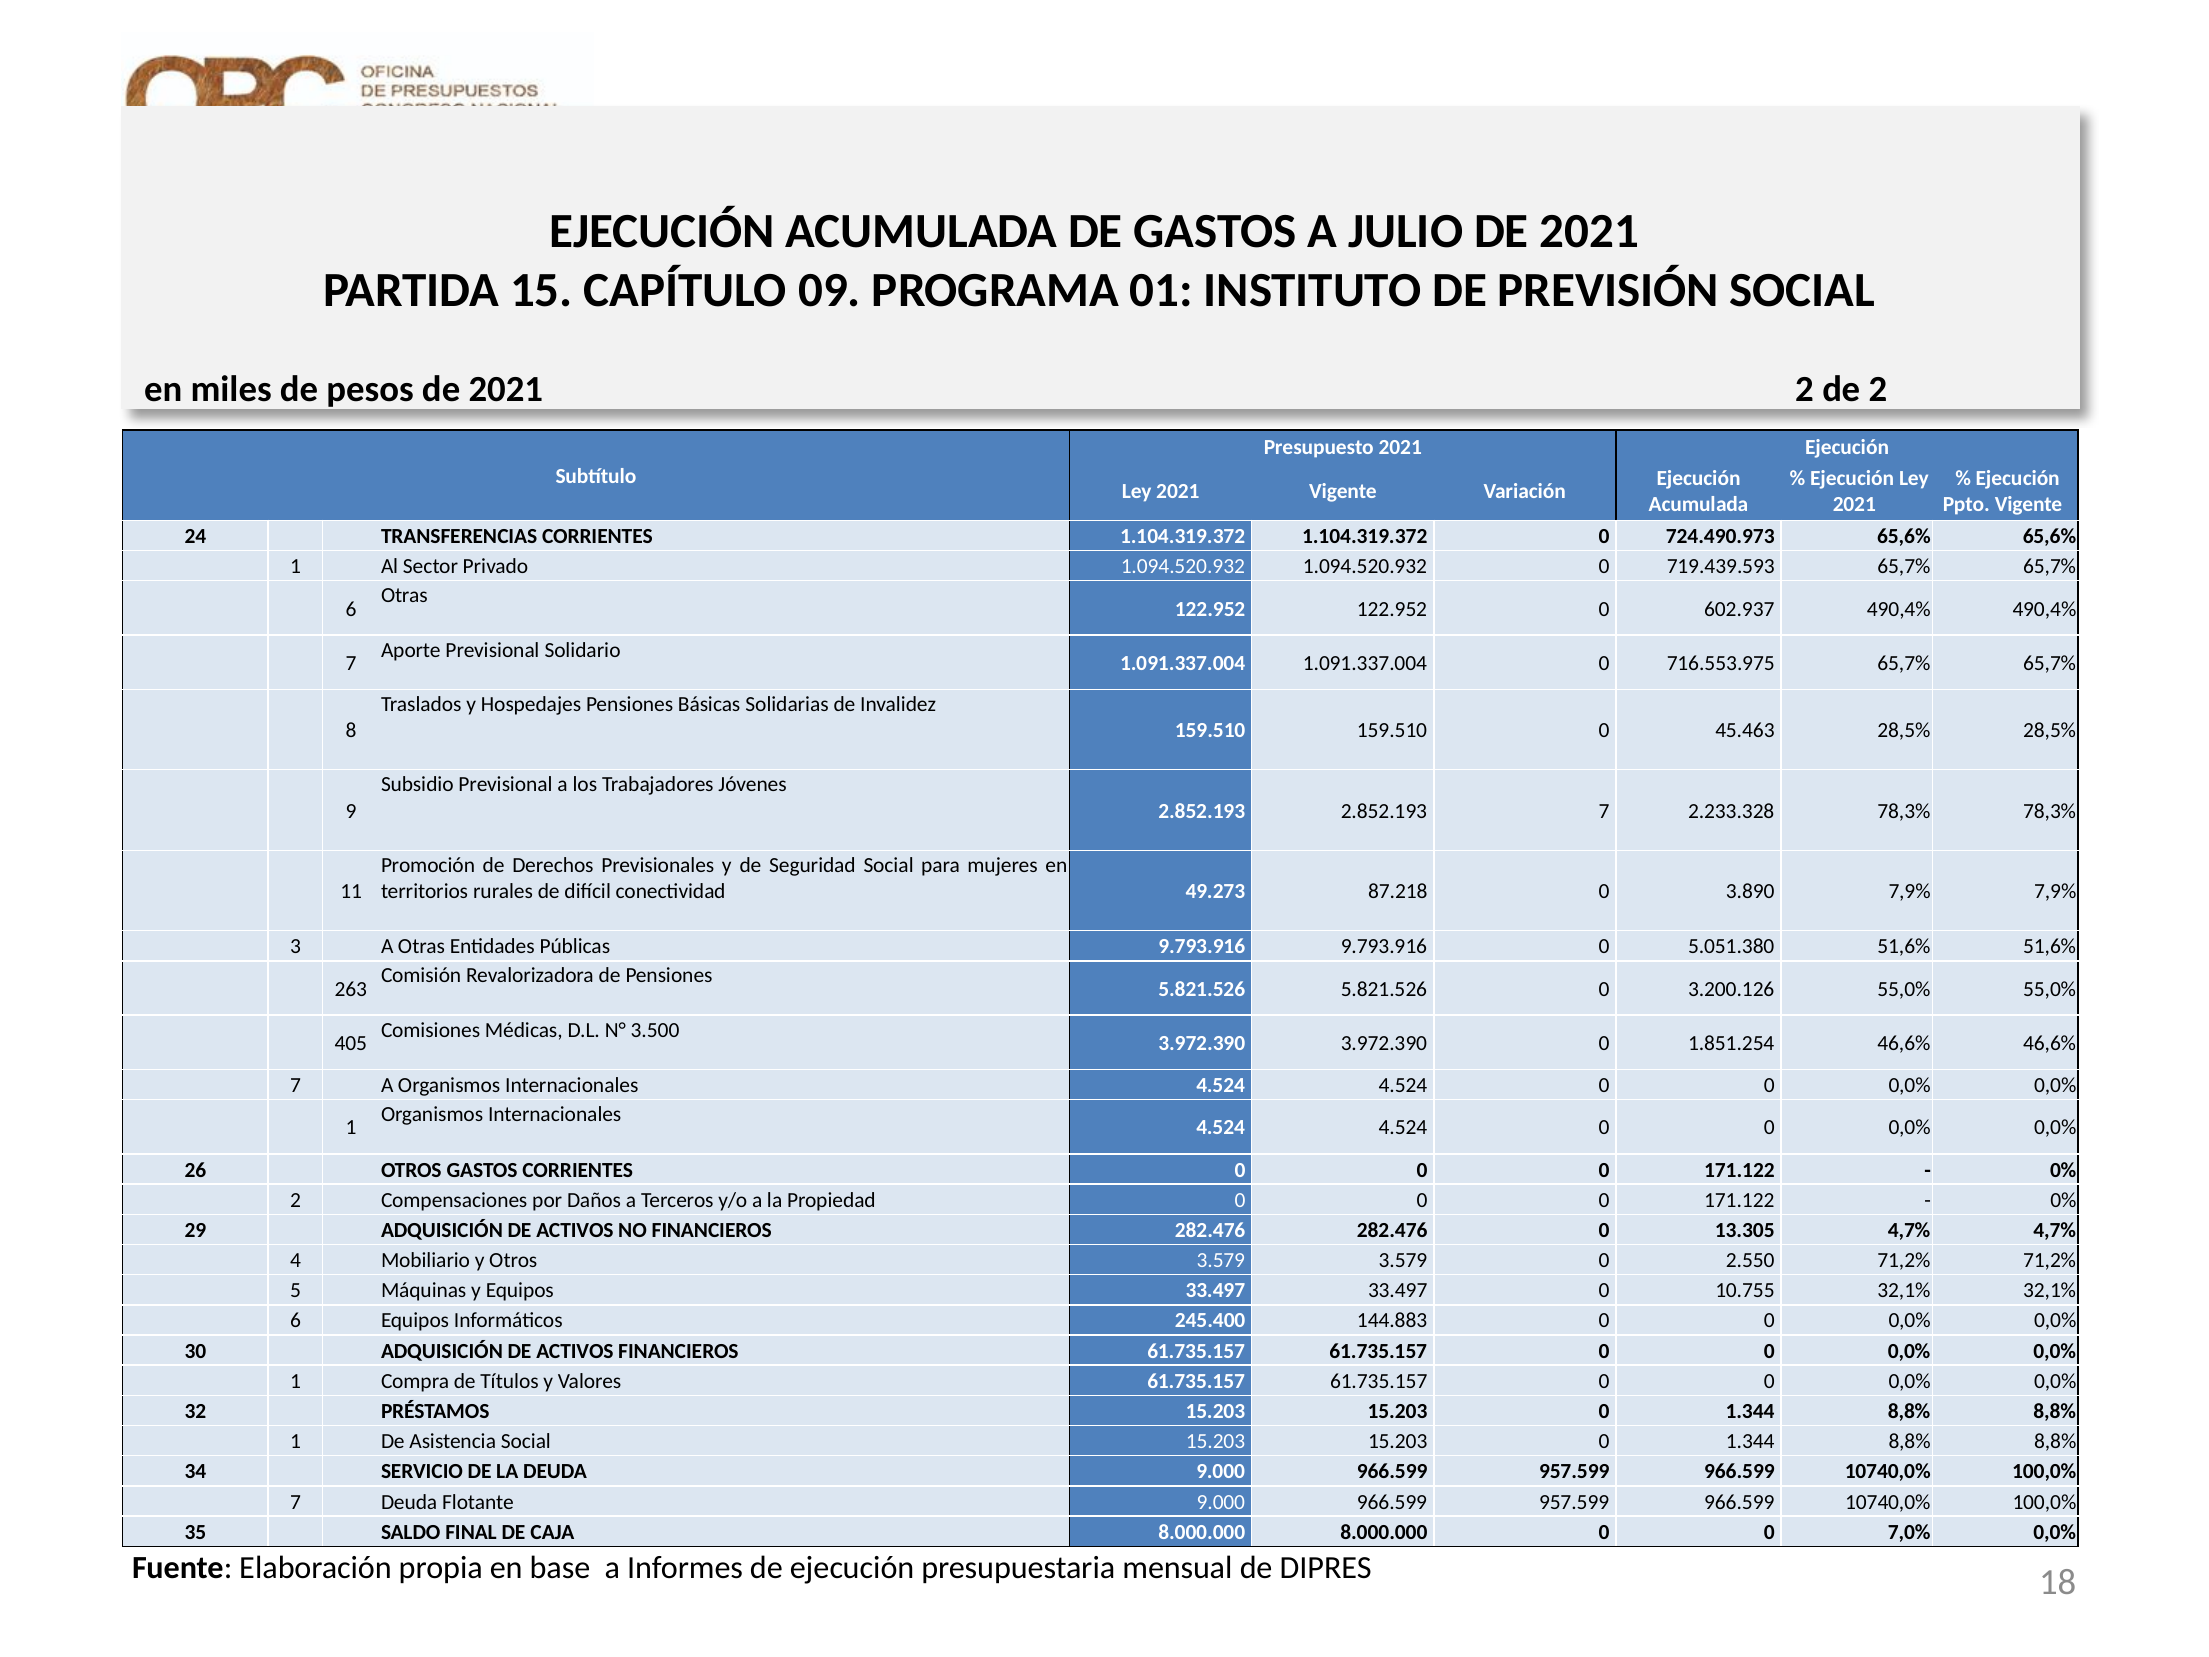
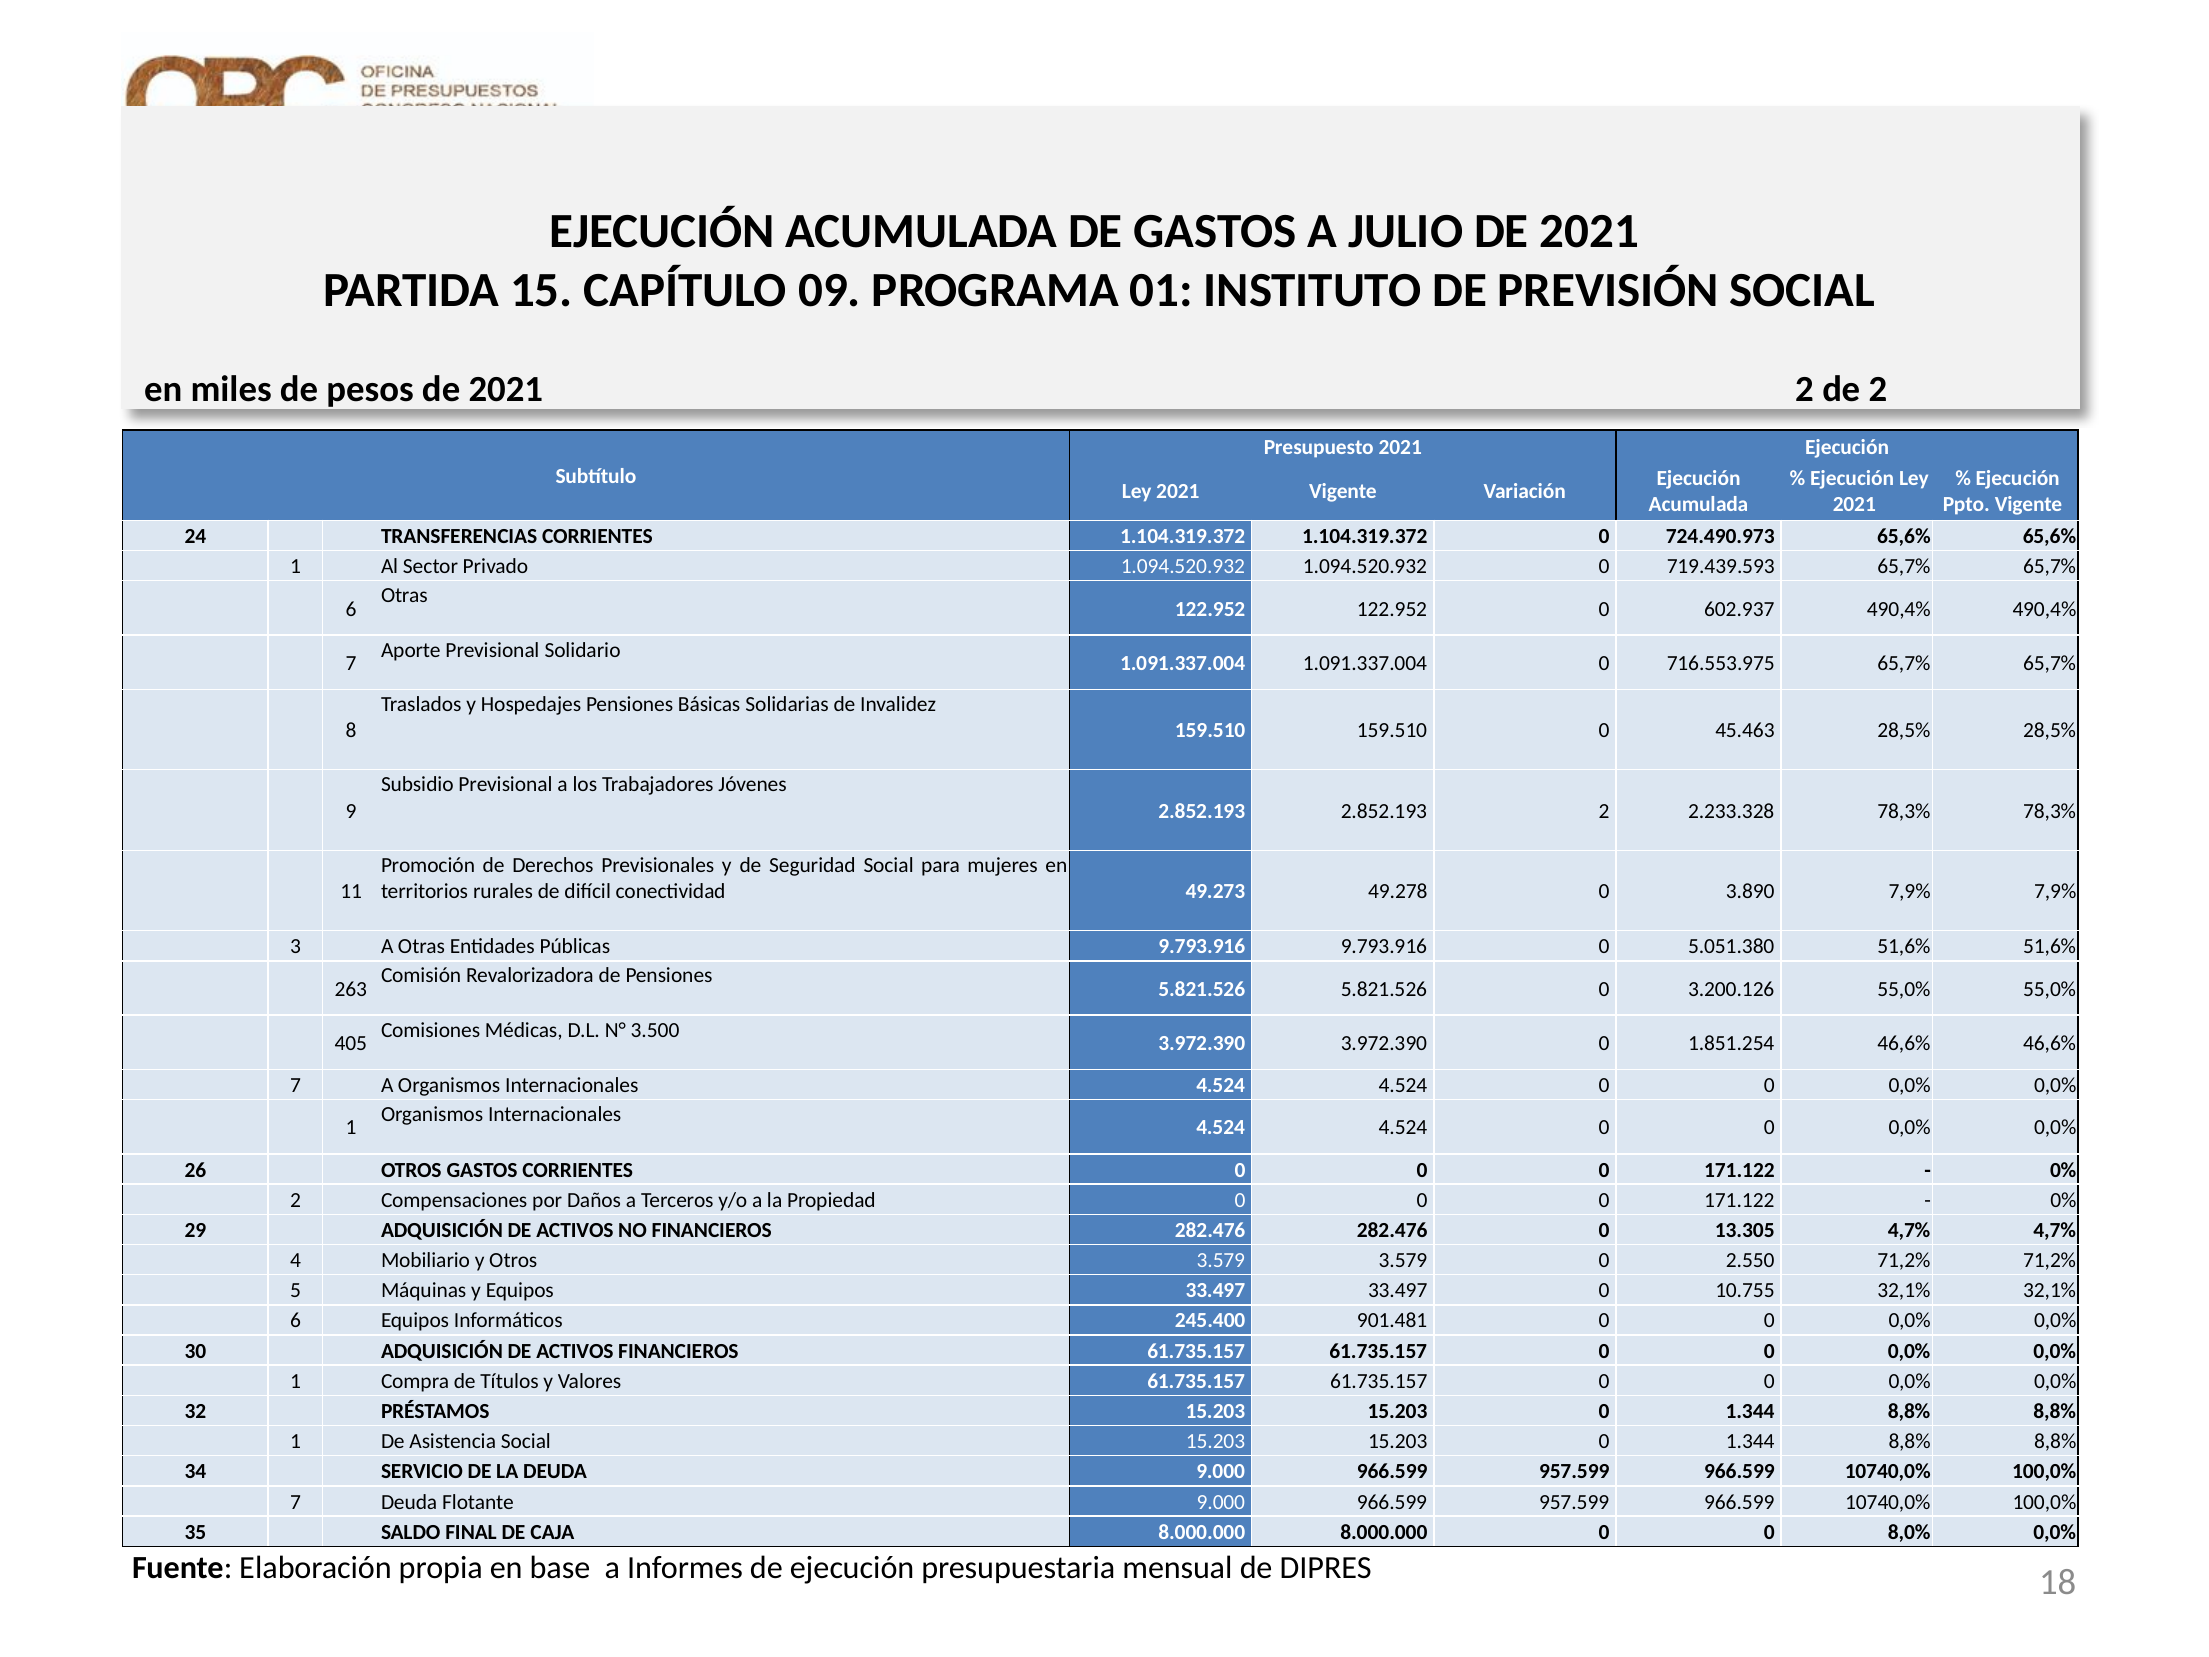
2.852.193 7: 7 -> 2 (1604, 811)
87.218: 87.218 -> 49.278 (1398, 891)
144.883: 144.883 -> 901.481 (1392, 1321)
7,0%: 7,0% -> 8,0% (1909, 1532)
